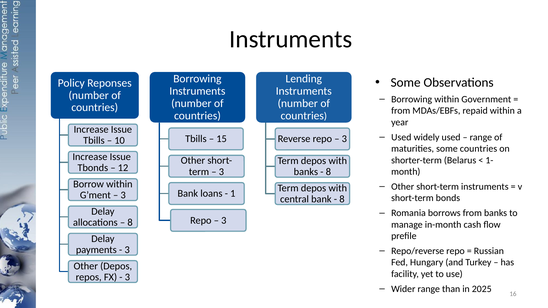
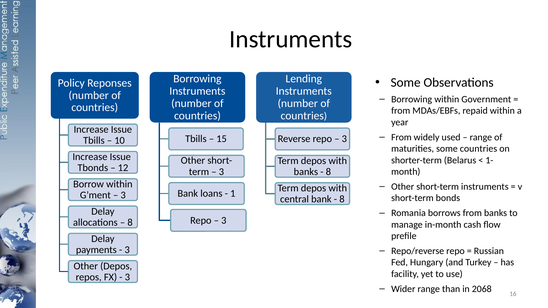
Used: Used -> From (401, 137)
2025: 2025 -> 2068 (482, 289)
